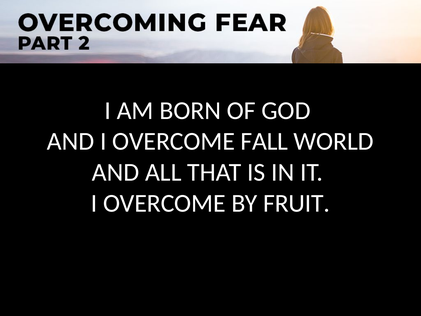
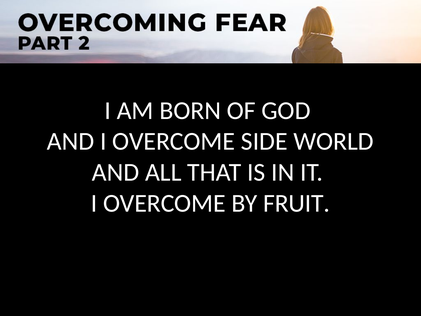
FALL: FALL -> SIDE (264, 141)
